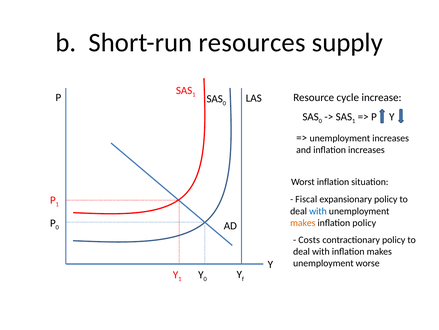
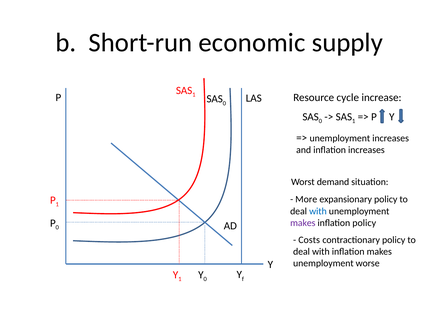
resources: resources -> economic (252, 42)
Worst inflation: inflation -> demand (333, 181)
Fiscal: Fiscal -> More (306, 199)
makes colour: orange -> purple (303, 222)
